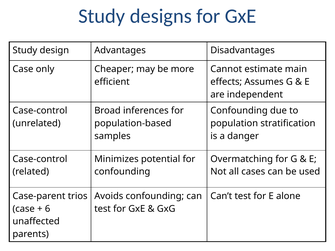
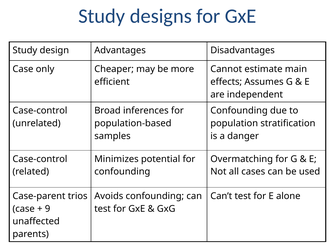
6: 6 -> 9 (48, 209)
